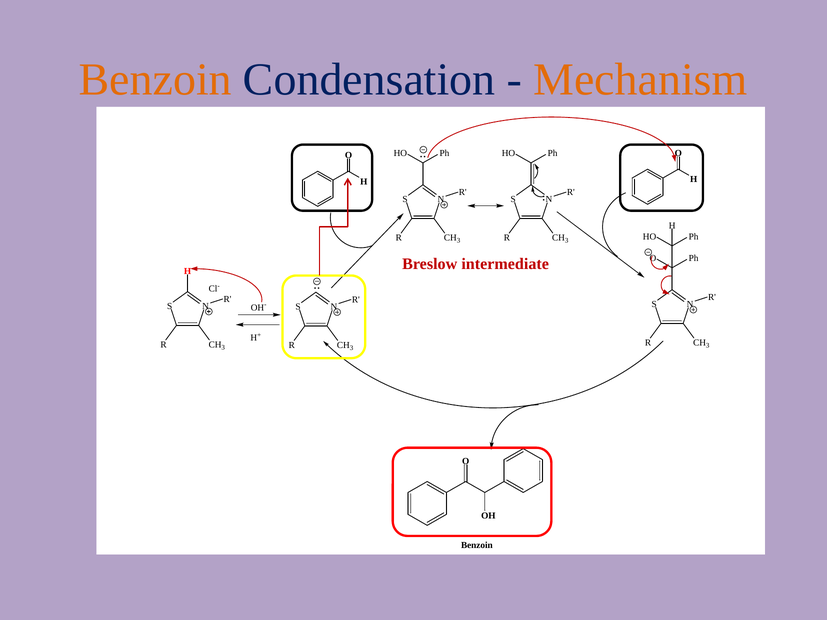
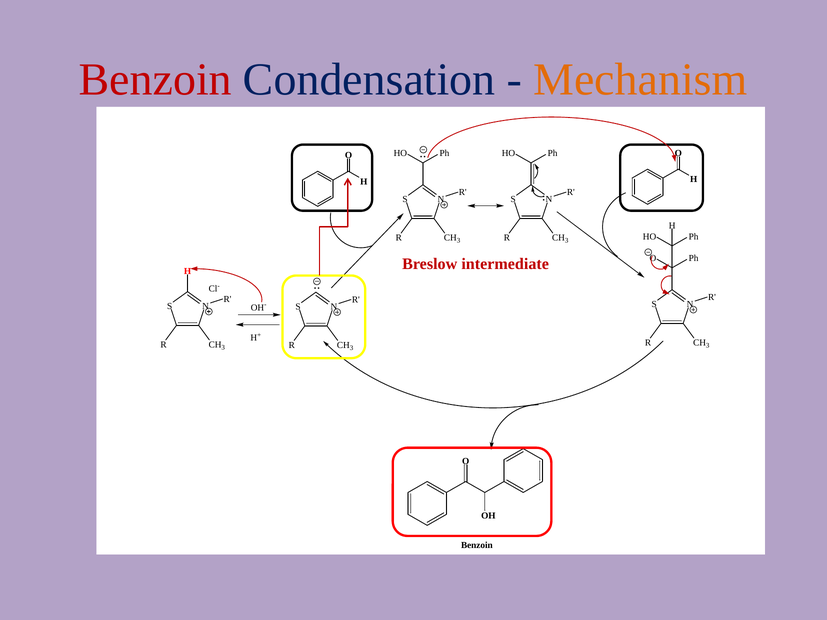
Benzoin colour: orange -> red (155, 80)
